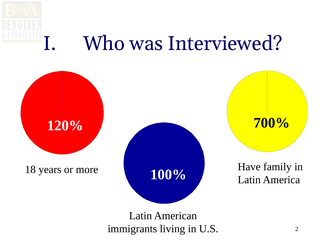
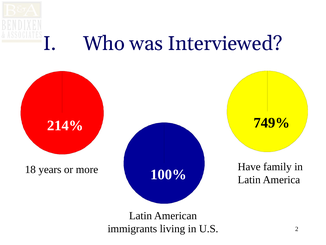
700%: 700% -> 749% (272, 123)
120%: 120% -> 214% (65, 125)
